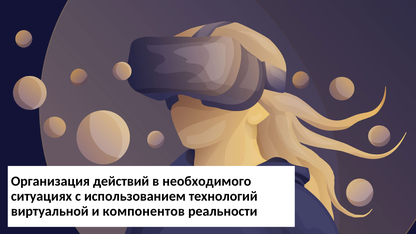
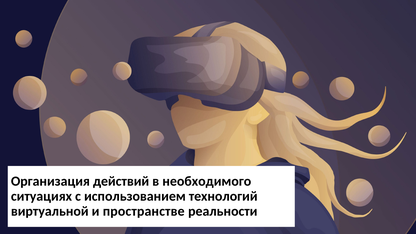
компонентов: компонентов -> пространстве (144, 211)
